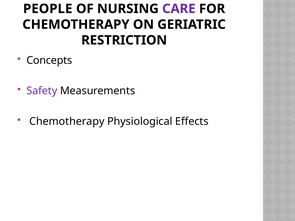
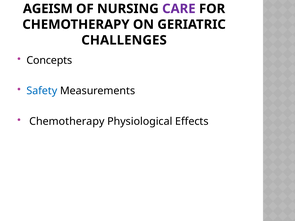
PEOPLE: PEOPLE -> AGEISM (48, 9)
RESTRICTION: RESTRICTION -> CHALLENGES (124, 40)
Safety colour: purple -> blue (42, 91)
